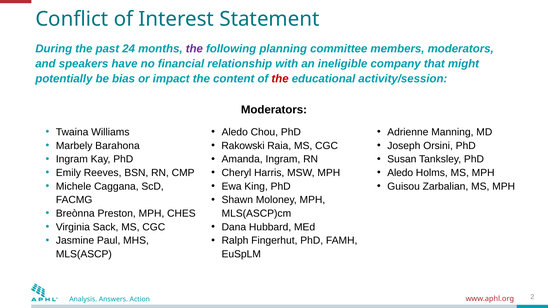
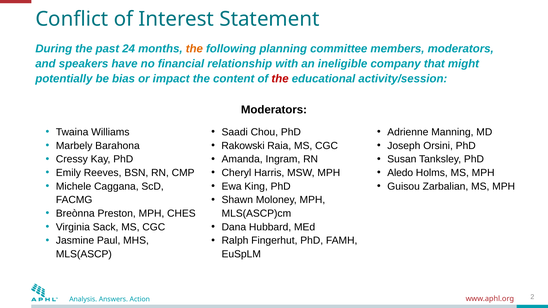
the colour: purple -> orange (194, 49)
Aledo: Aledo -> Saadi (235, 132)
Ingram: Ingram -> Cressy (72, 159)
